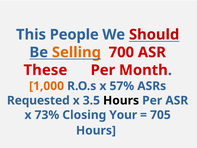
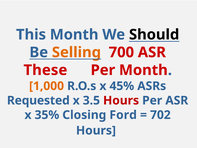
This People: People -> Month (74, 35)
Should colour: red -> black (154, 35)
57%: 57% -> 45% (122, 86)
Hours colour: black -> red (121, 100)
73%: 73% -> 35% (47, 115)
Your: Your -> Ford (123, 115)
705: 705 -> 702 (160, 115)
